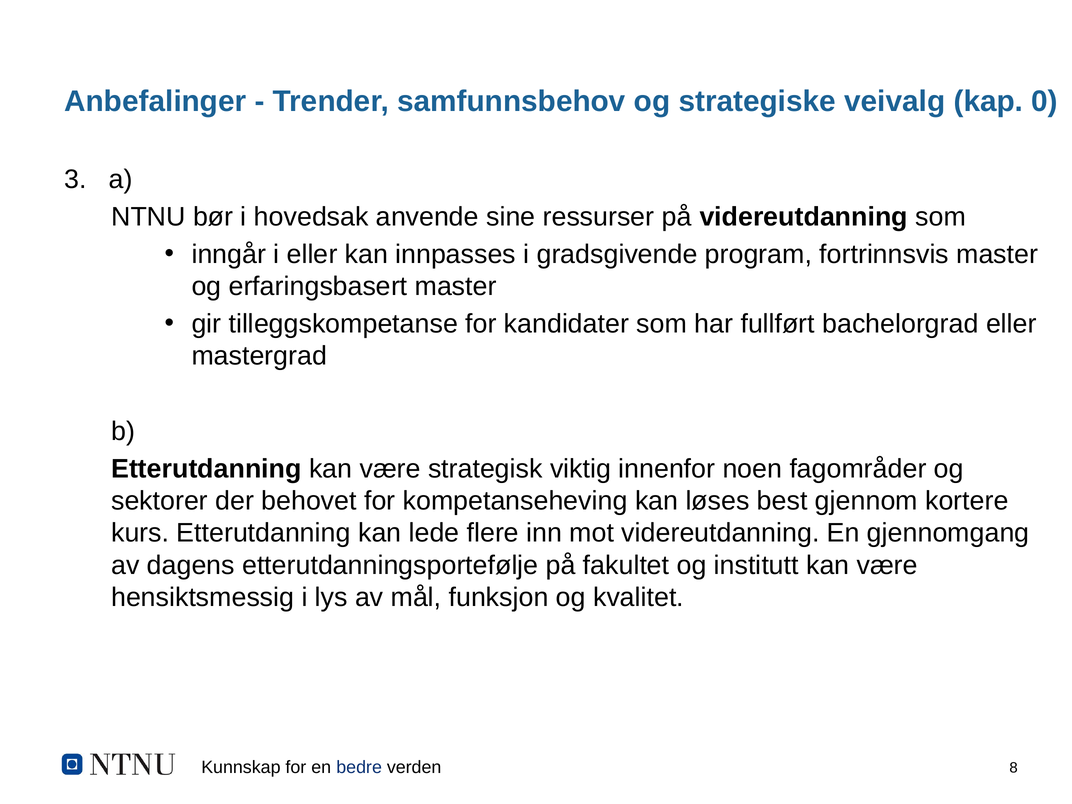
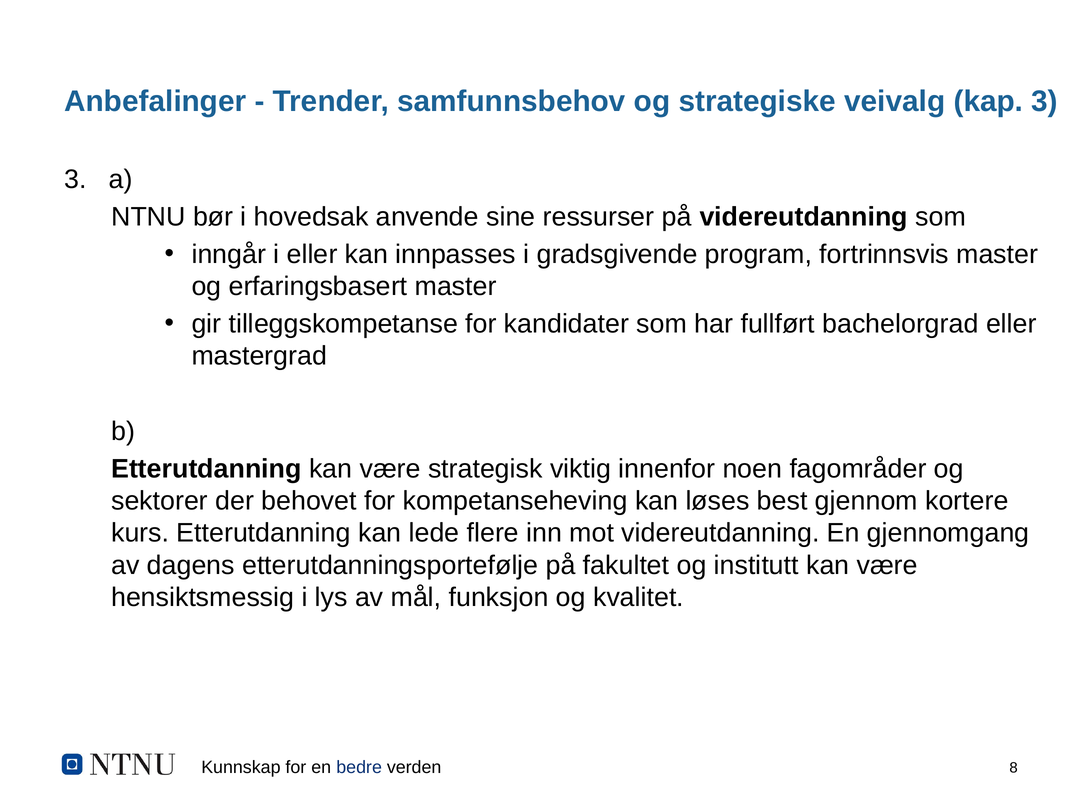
kap 0: 0 -> 3 (1045, 101)
